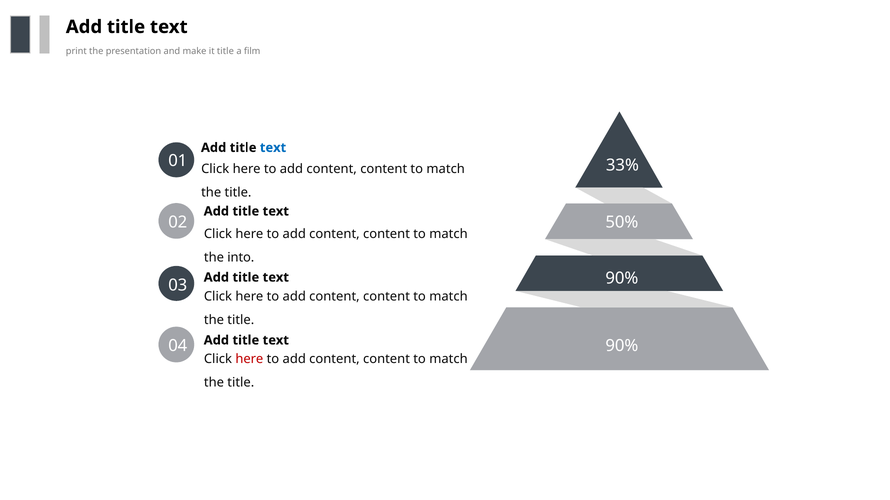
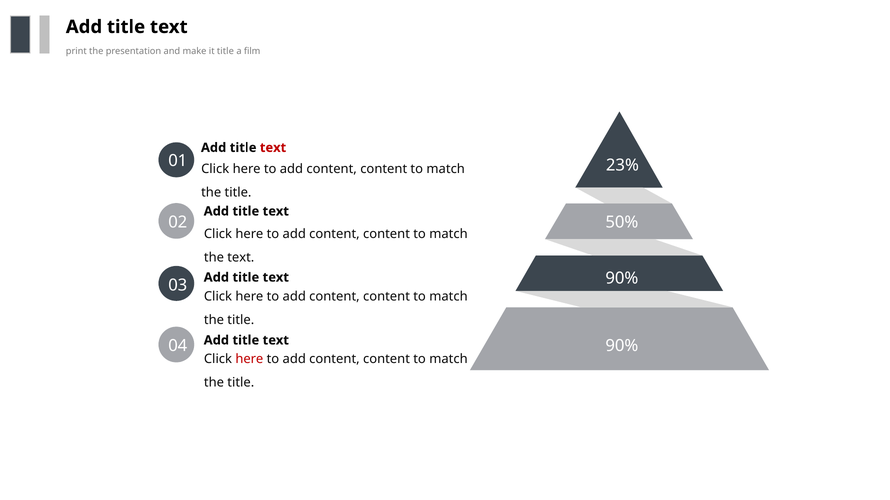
text colour: blue -> red (273, 148)
33%: 33% -> 23% (622, 165)
the into: into -> text (241, 258)
